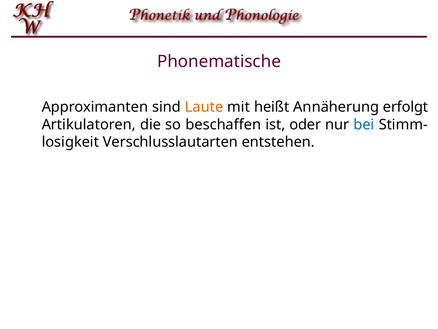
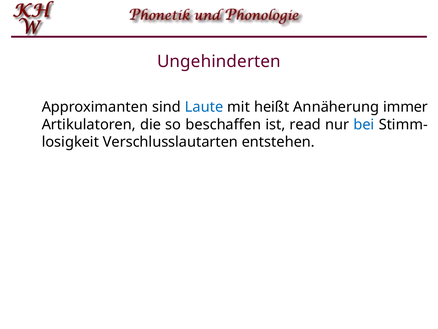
Phonematische: Phonematische -> Ungehinderten (219, 61)
Laute colour: orange -> blue (204, 107)
erfolgt: erfolgt -> immer (406, 107)
oder: oder -> read (305, 124)
